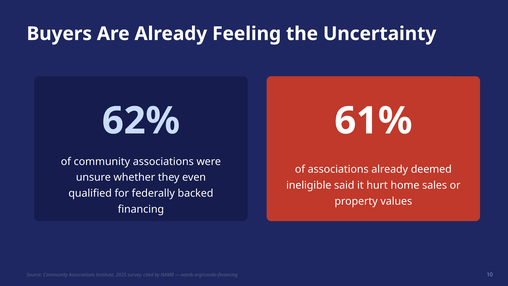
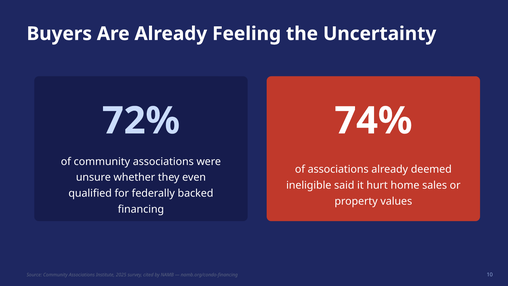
62%: 62% -> 72% (141, 121)
61%: 61% -> 74% (373, 121)
